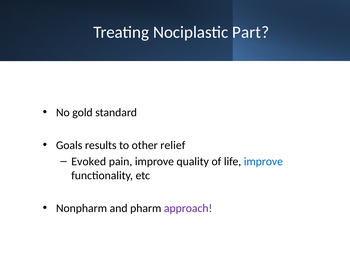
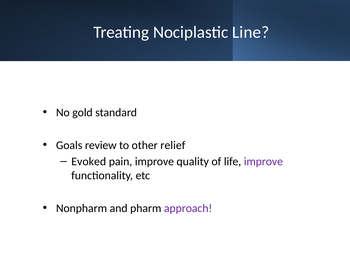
Part: Part -> Line (251, 32)
results: results -> review (101, 145)
improve colour: blue -> purple (263, 161)
